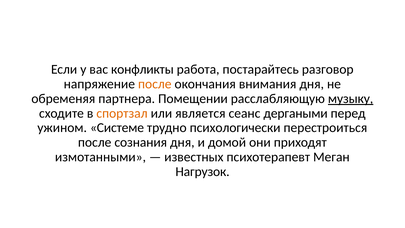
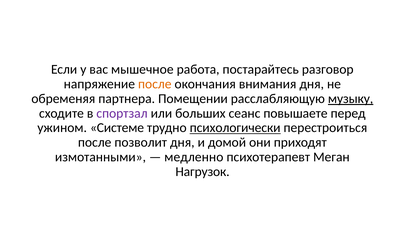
конфликты: конфликты -> мышечное (142, 69)
спортзал colour: orange -> purple (122, 113)
является: является -> больших (200, 113)
дергаными: дергаными -> повышаете (296, 113)
психологически underline: none -> present (235, 128)
сознания: сознания -> позволит (141, 142)
известных: известных -> медленно (194, 157)
